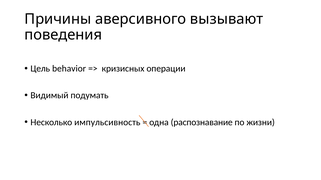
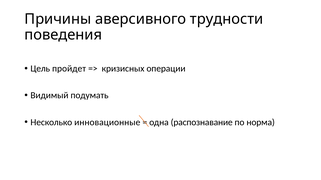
вызывают: вызывают -> трудности (227, 19)
behavior: behavior -> пройдет (69, 69)
импульсивность: импульсивность -> инновационные (107, 123)
жизни: жизни -> норма (261, 123)
